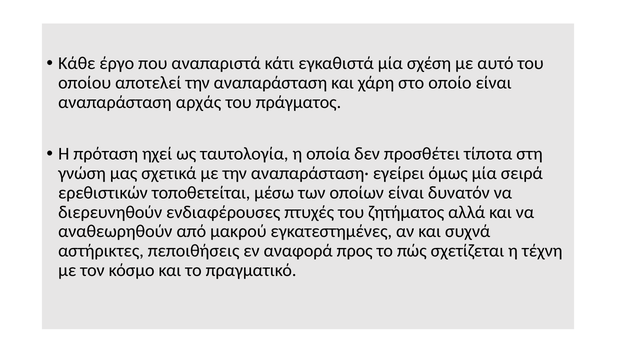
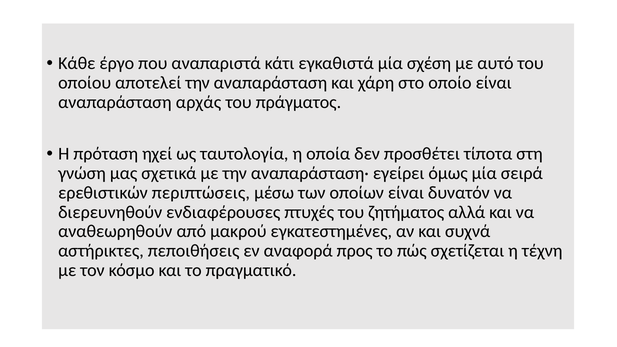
τοποθετείται: τοποθετείται -> περιπτώσεις (201, 193)
